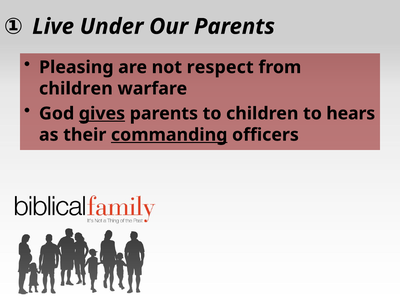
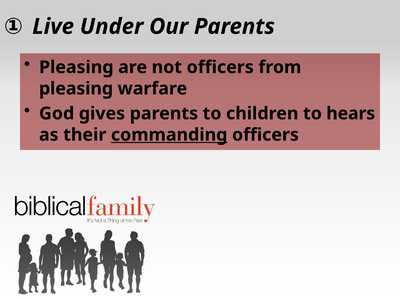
not respect: respect -> officers (220, 67)
children: children -> pleasing (76, 89)
gives underline: present -> none (102, 113)
